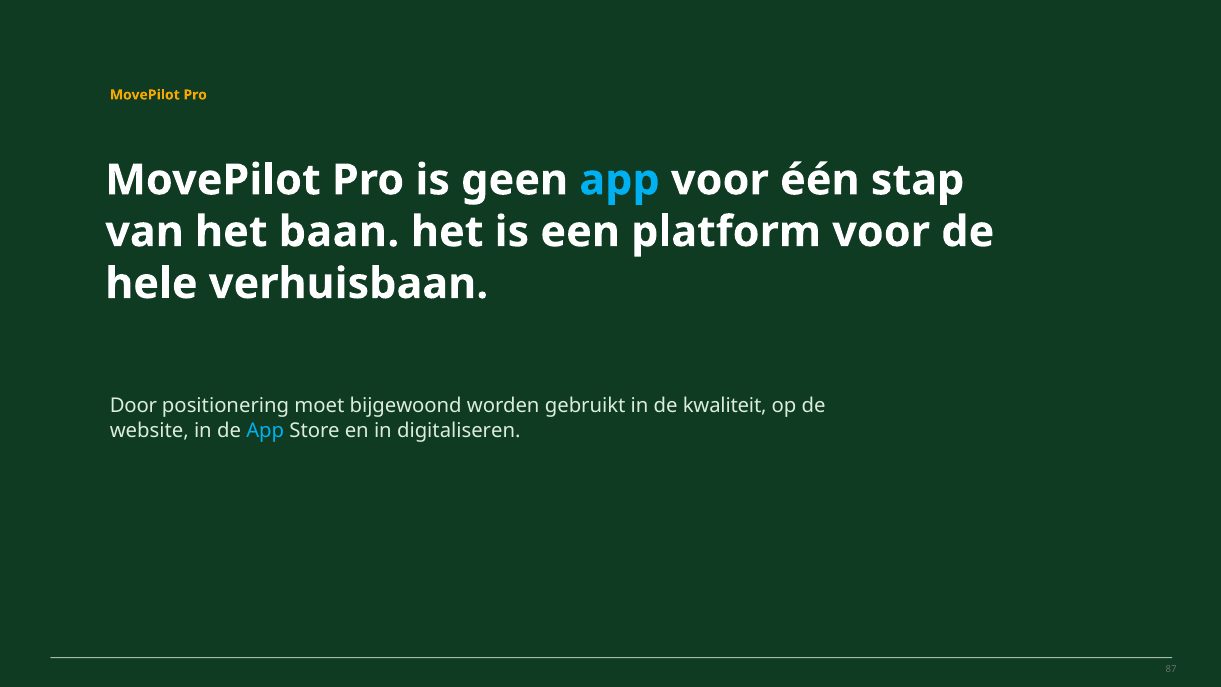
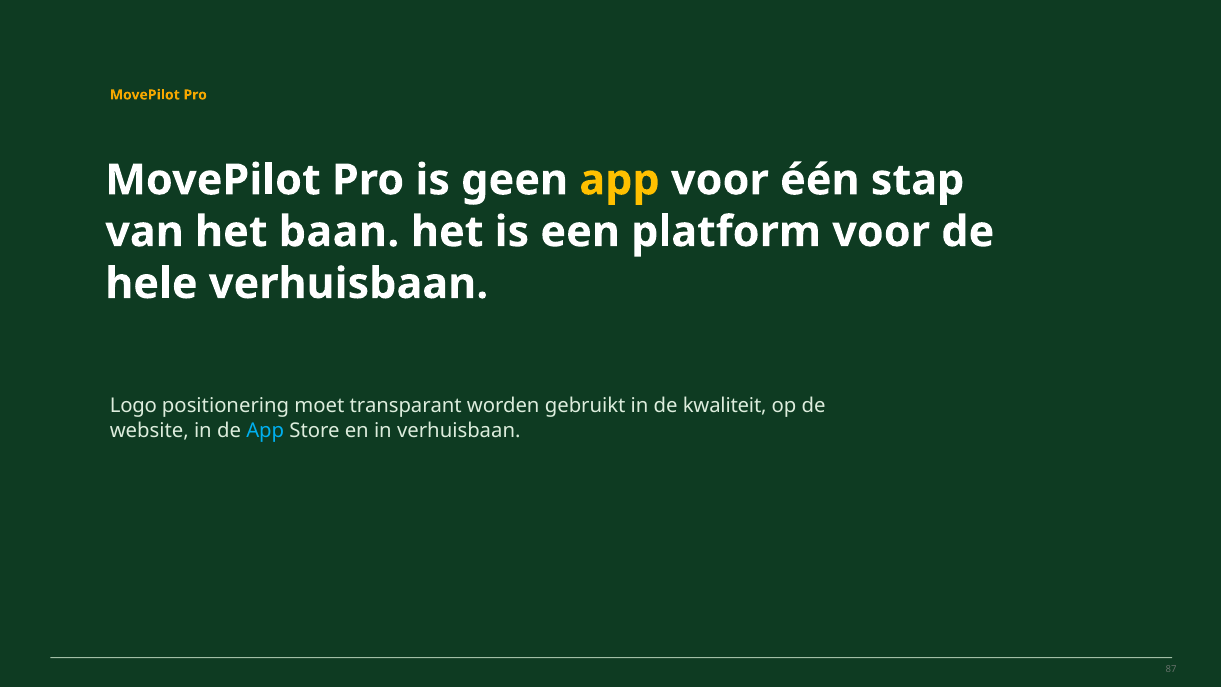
app colour: light blue -> yellow (620, 180)
Door: Door -> Logo (133, 406)
bijgewoond: bijgewoond -> transparant (406, 406)
in digitaliseren: digitaliseren -> verhuisbaan (459, 430)
